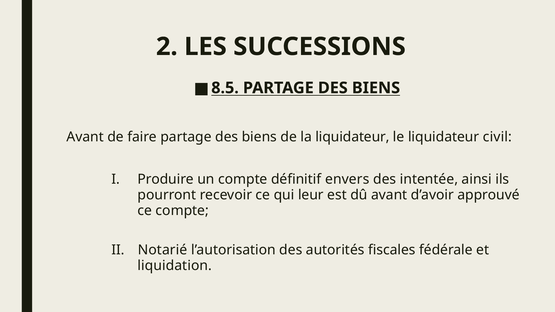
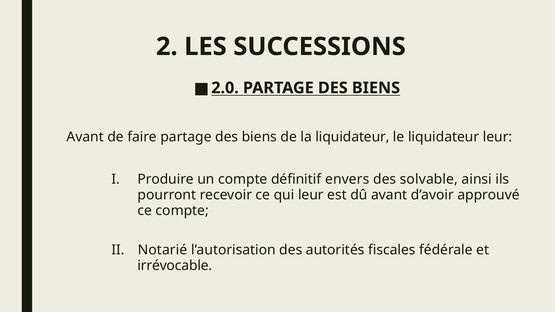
8.5: 8.5 -> 2.0 (225, 88)
liquidateur civil: civil -> leur (498, 137)
intentée: intentée -> solvable (429, 179)
liquidation: liquidation -> irrévocable (175, 266)
